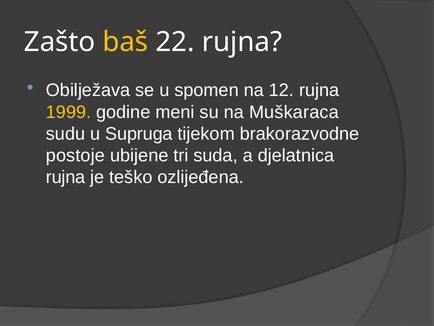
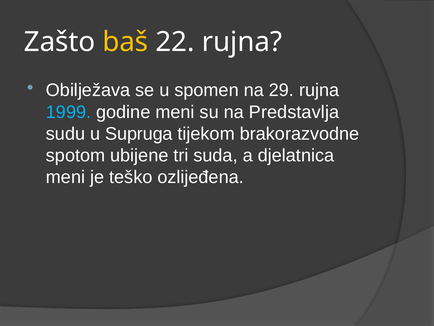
12: 12 -> 29 (281, 90)
1999 colour: yellow -> light blue (69, 112)
Muškaraca: Muškaraca -> Predstavlja (294, 112)
postoje: postoje -> spotom (76, 155)
rujna: rujna -> meni (66, 177)
